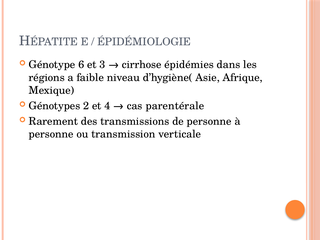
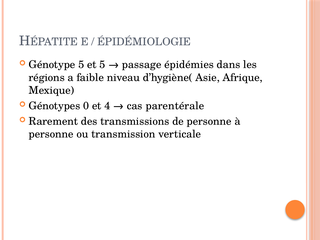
Génotype 6: 6 -> 5 (81, 65)
et 3: 3 -> 5 (102, 65)
cirrhose: cirrhose -> passage (142, 65)
2: 2 -> 0 (86, 106)
